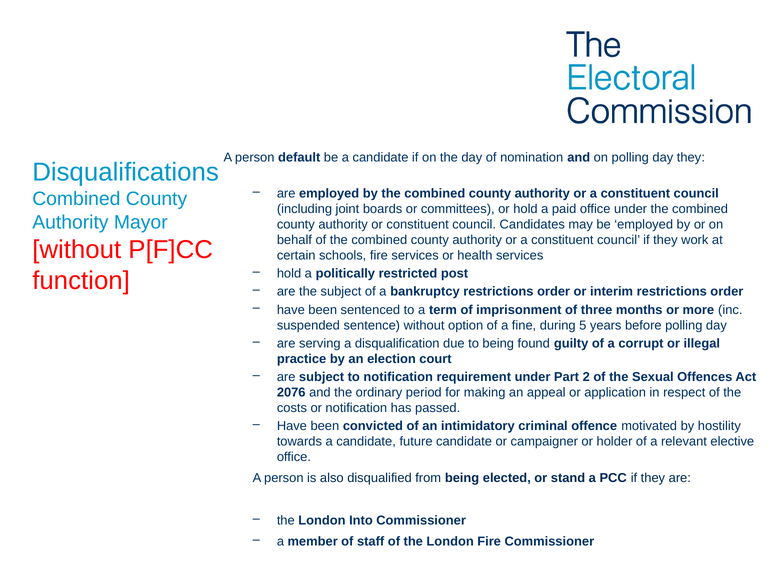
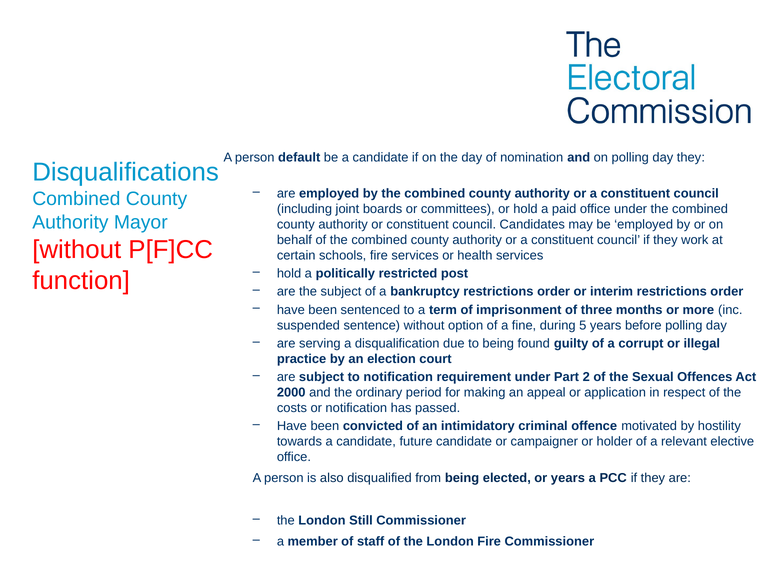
2076: 2076 -> 2000 (291, 393)
or stand: stand -> years (568, 478)
Into: Into -> Still (361, 521)
